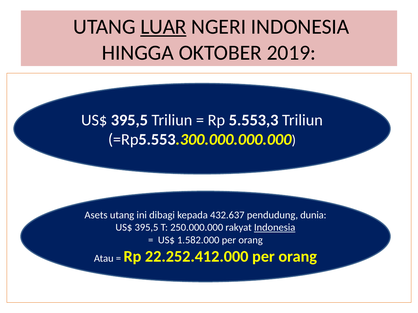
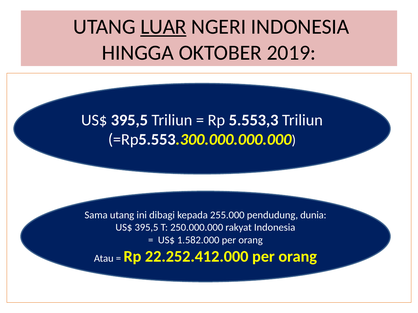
Asets: Asets -> Sama (96, 215)
432.637: 432.637 -> 255.000 (227, 215)
Indonesia underline: present -> none (275, 228)
